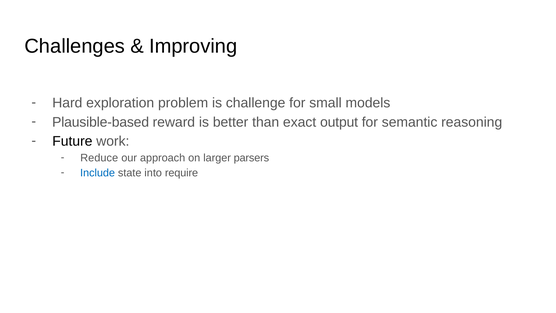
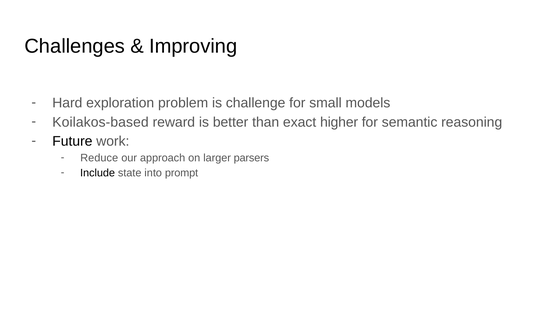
Plausible-based: Plausible-based -> Koilakos-based (100, 122)
output: output -> higher (339, 122)
Include colour: blue -> black (98, 173)
require: require -> prompt (182, 173)
